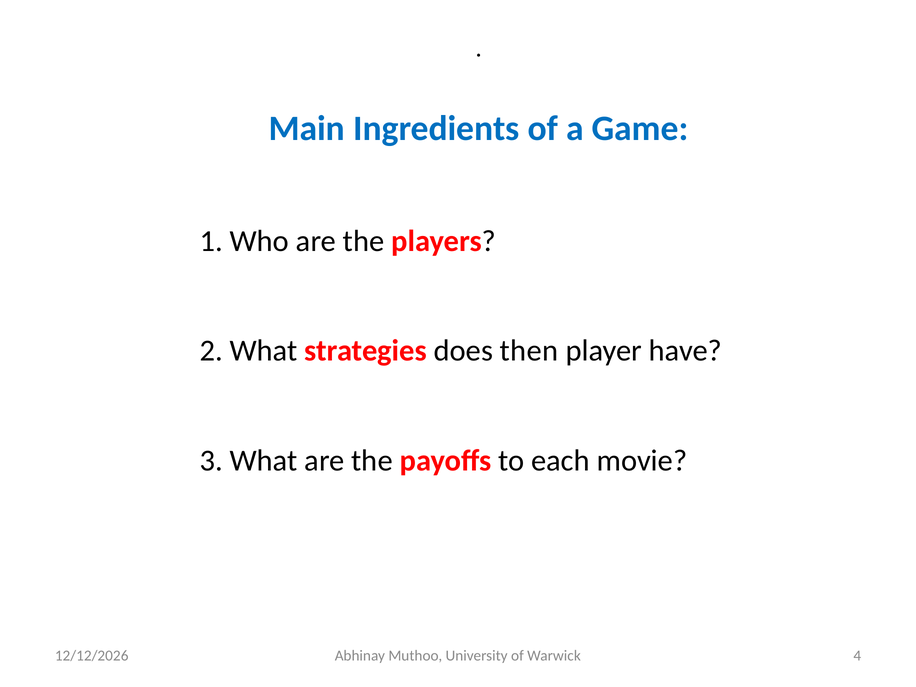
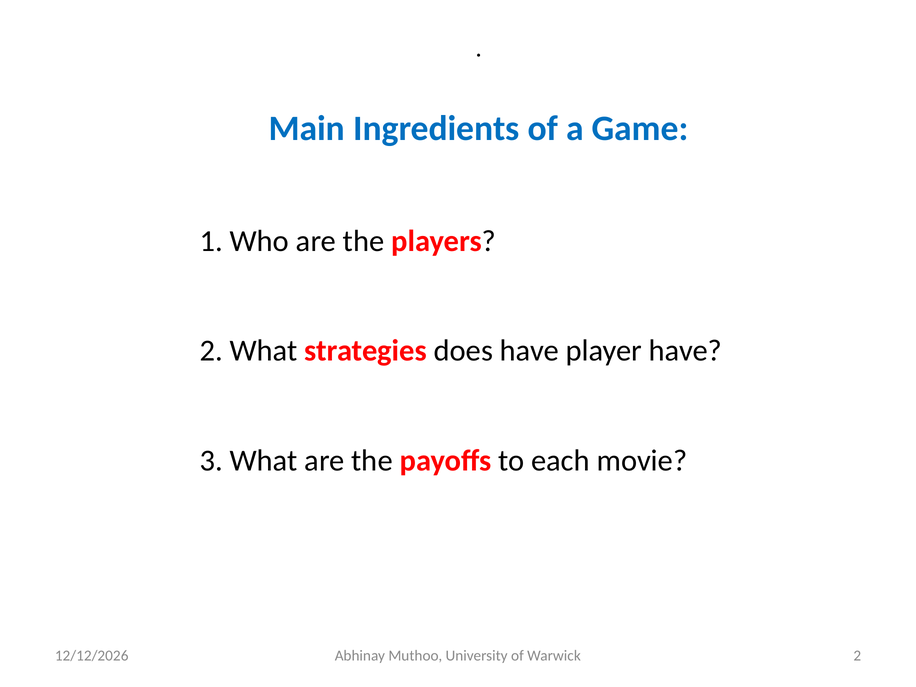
does then: then -> have (529, 351)
Warwick 4: 4 -> 2 (857, 656)
